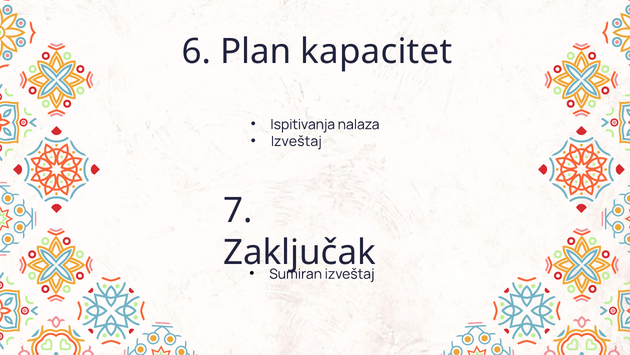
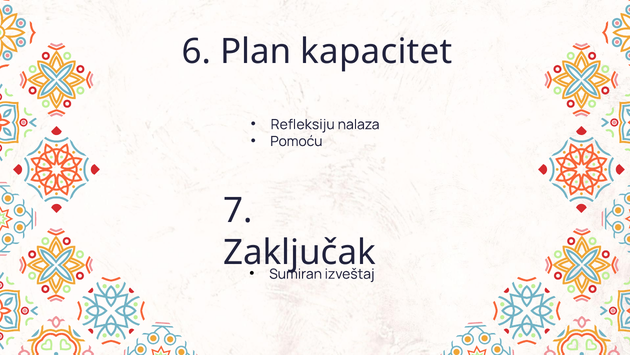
Ispitivanja: Ispitivanja -> Refleksiju (303, 124)
Izveštaj: Izveštaj -> Pomoću (296, 141)
